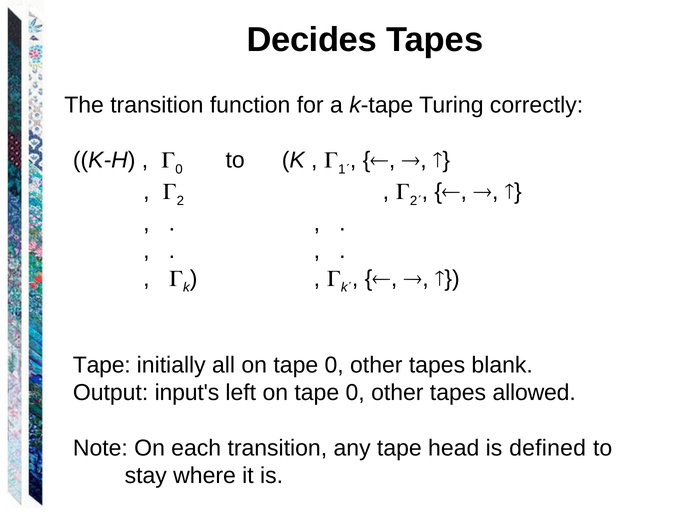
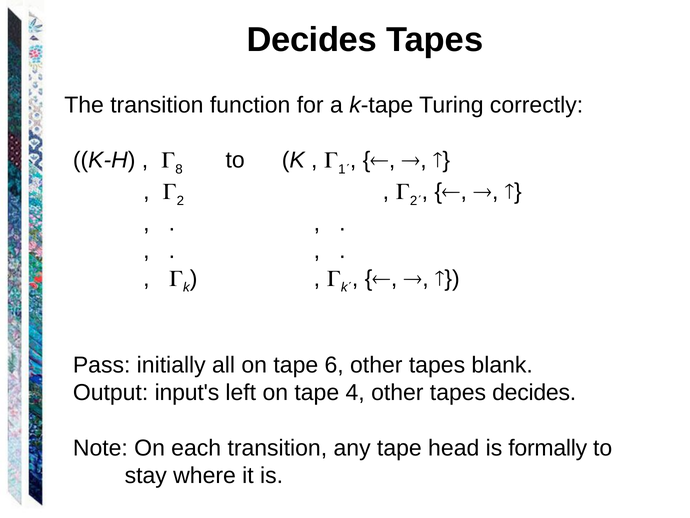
0: 0 -> 8 (179, 169)
Tape: Tape -> Pass (102, 365)
all on tape 0: 0 -> 6 (334, 365)
left on tape 0: 0 -> 4 (355, 392)
tapes allowed: allowed -> decides (534, 392)
defined: defined -> formally (548, 448)
